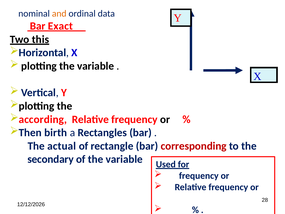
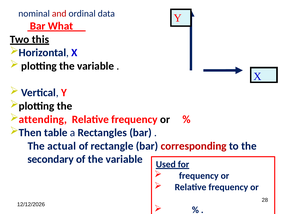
and colour: orange -> red (59, 13)
Exact: Exact -> What (61, 26)
according: according -> attending (43, 119)
birth: birth -> table (56, 133)
